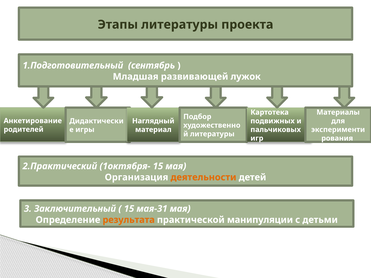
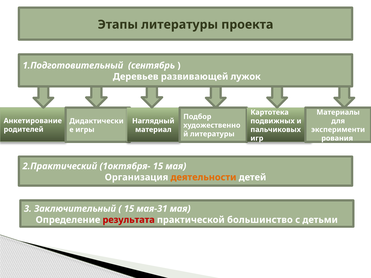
Младшая: Младшая -> Деревьев (136, 77)
результата colour: orange -> red (129, 220)
манипуляции: манипуляции -> большинство (260, 220)
